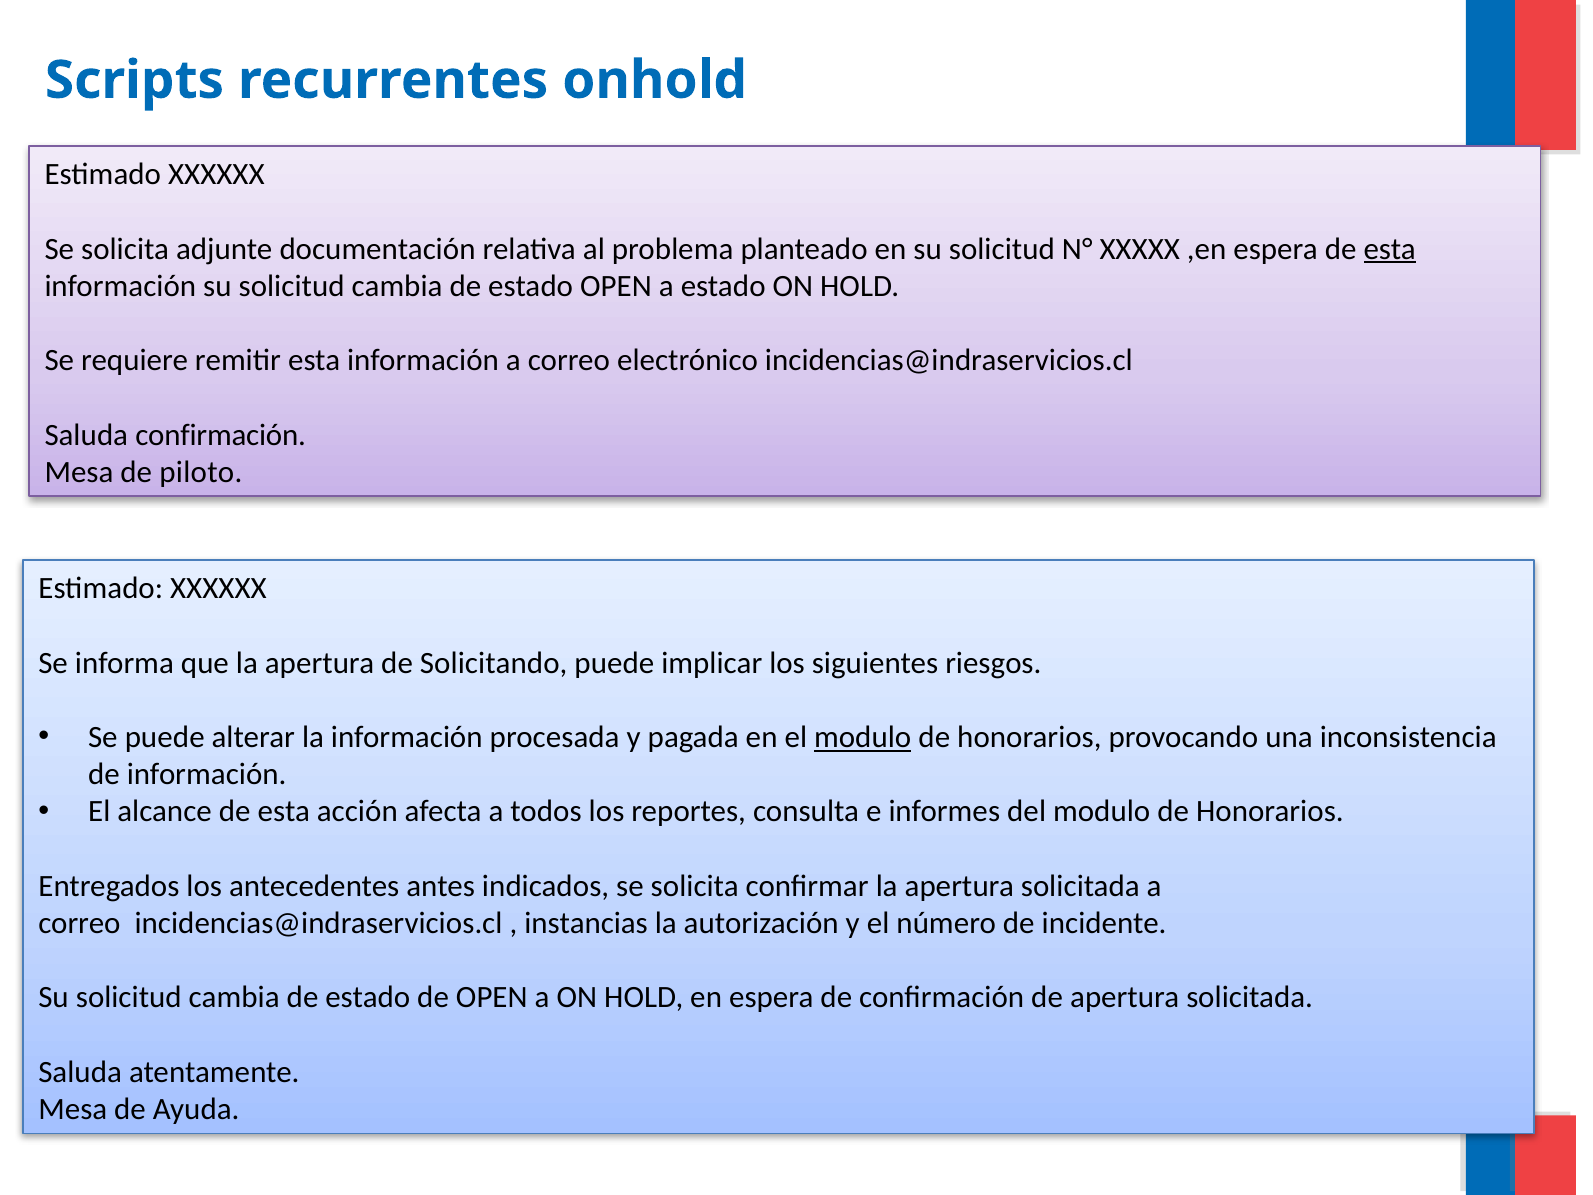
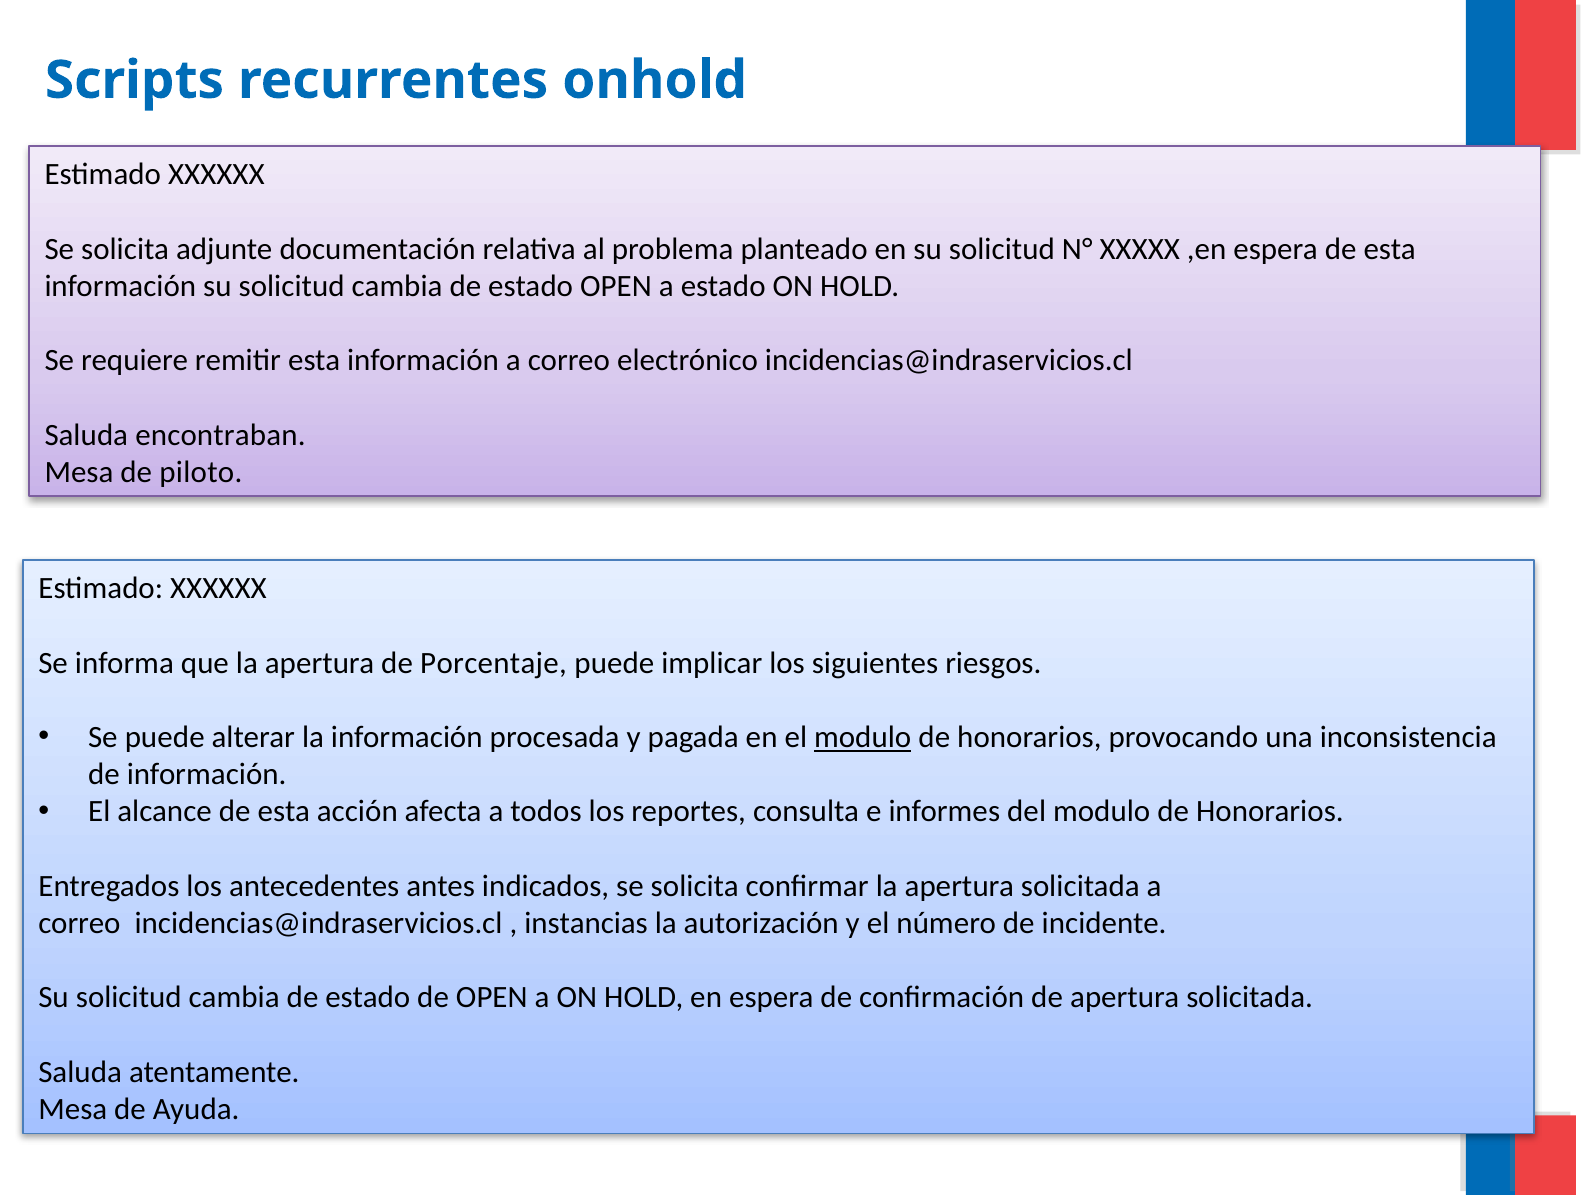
esta underline: present -> none (1390, 249)
Saluda confirmación: confirmación -> encontraban (220, 435)
Solicitando: Solicitando -> Porcentaje (494, 663)
